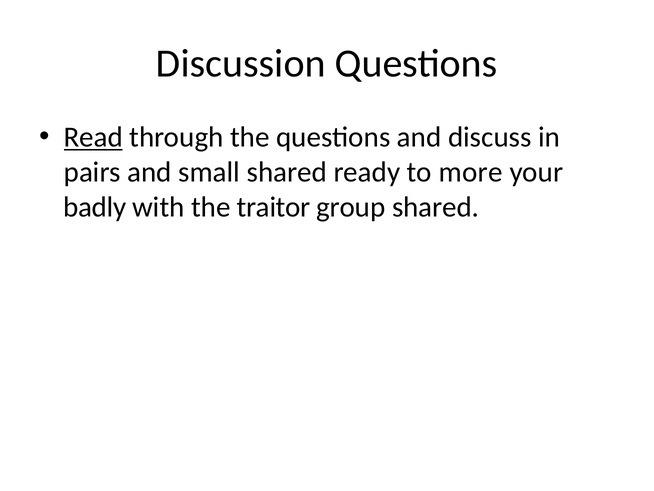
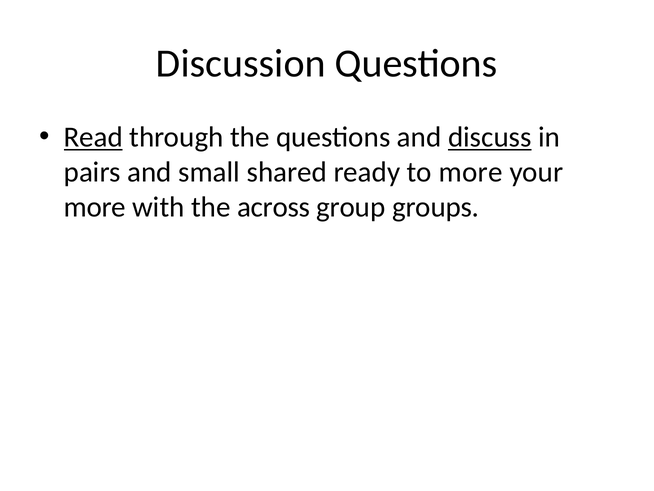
discuss underline: none -> present (490, 137)
badly: badly -> more (95, 207)
traitor: traitor -> across (274, 207)
group shared: shared -> groups (436, 207)
